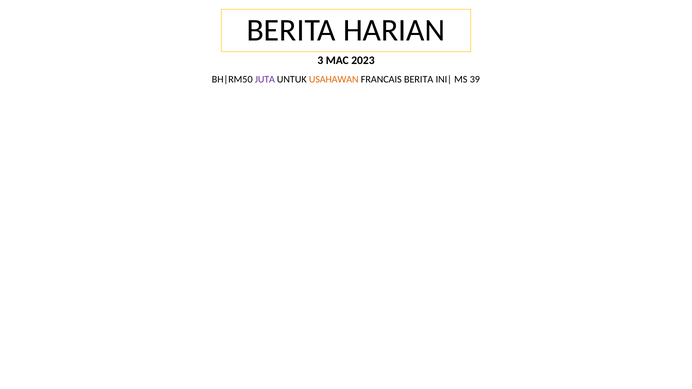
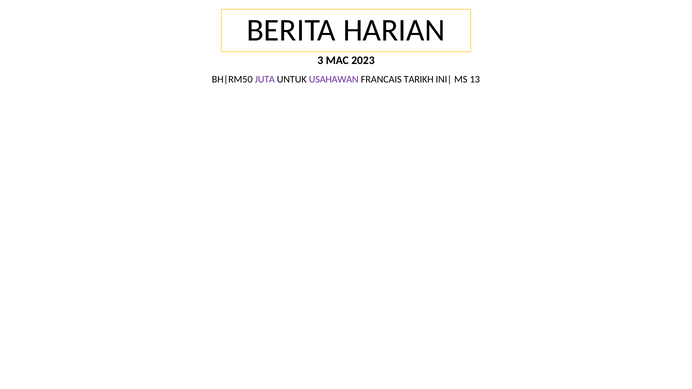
USAHAWAN colour: orange -> purple (334, 80)
FRANCAIS BERITA: BERITA -> TARIKH (419, 80)
39: 39 -> 13 (475, 80)
